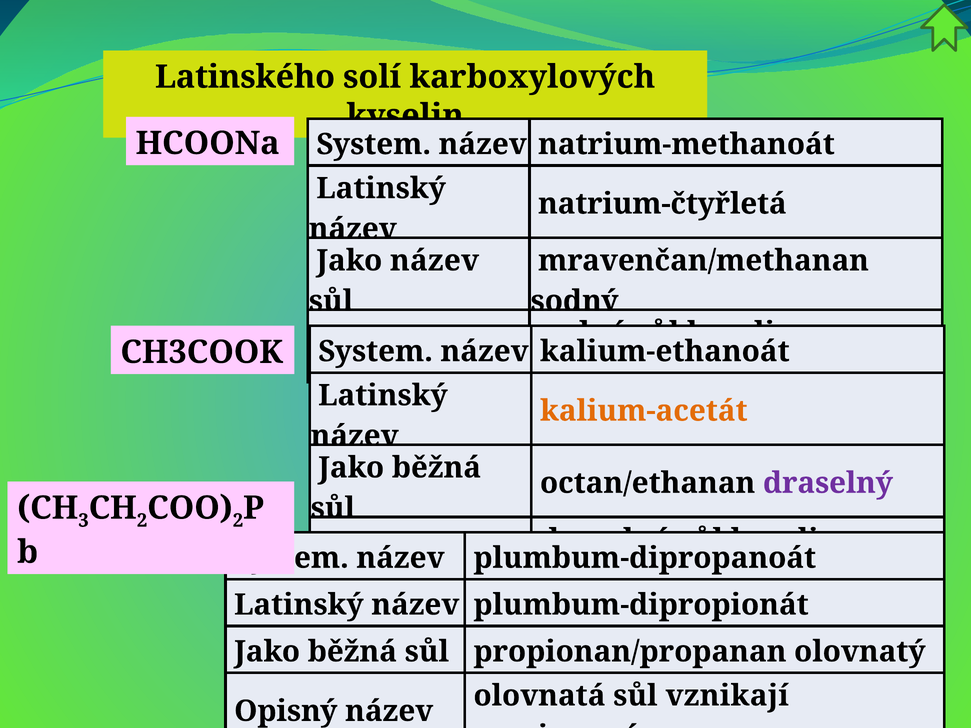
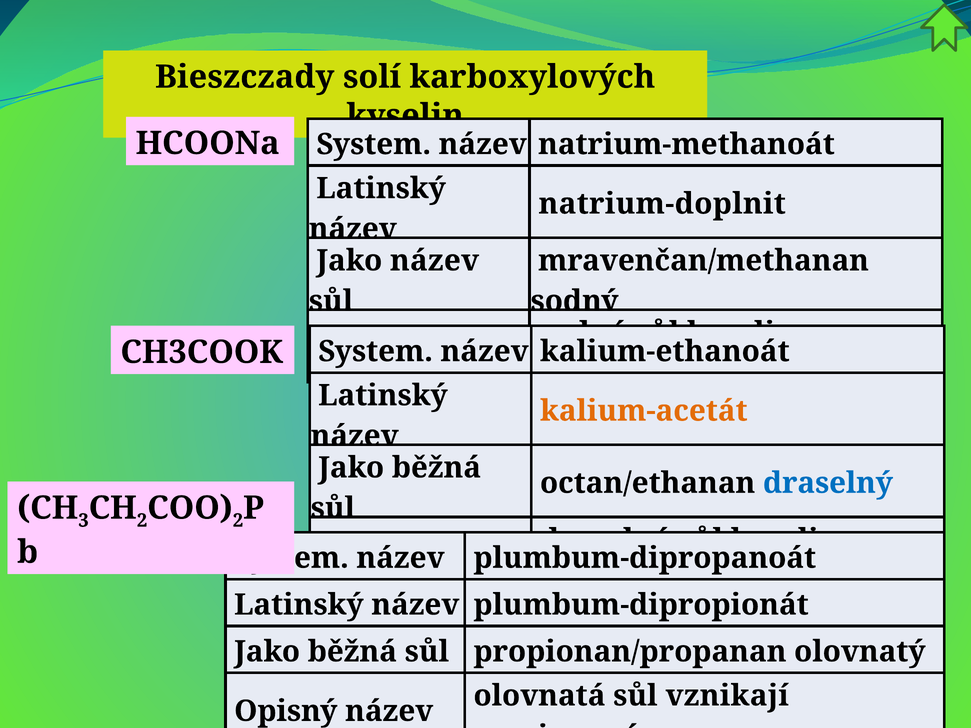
Latinského: Latinského -> Bieszczady (245, 77)
natrium-čtyřletá: natrium-čtyřletá -> natrium-doplnit (662, 204)
draselný colour: purple -> blue (828, 483)
